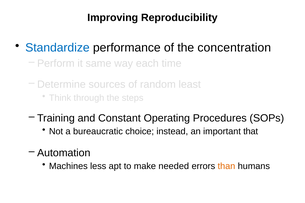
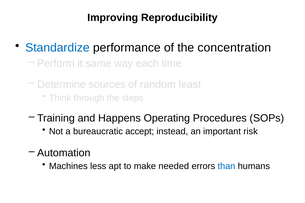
Constant: Constant -> Happens (119, 118)
choice: choice -> accept (140, 132)
that: that -> risk (251, 132)
than colour: orange -> blue (226, 167)
